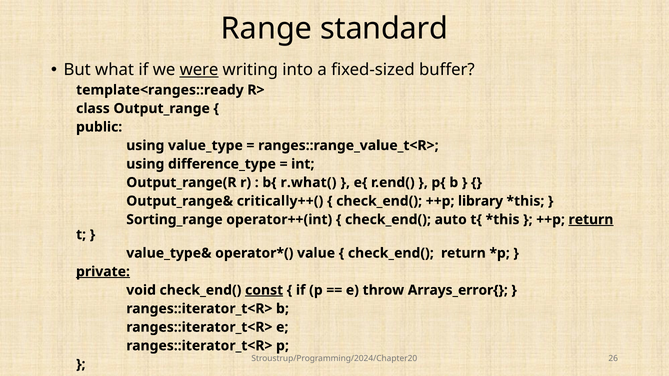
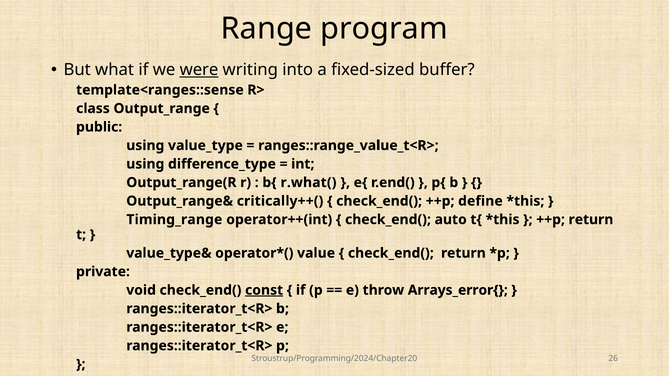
standard: standard -> program (384, 29)
template<ranges::ready: template<ranges::ready -> template<ranges::sense (160, 90)
library: library -> define (480, 201)
Sorting_range: Sorting_range -> Timing_range (174, 220)
return underline: present -> none (591, 220)
private underline: present -> none (103, 272)
